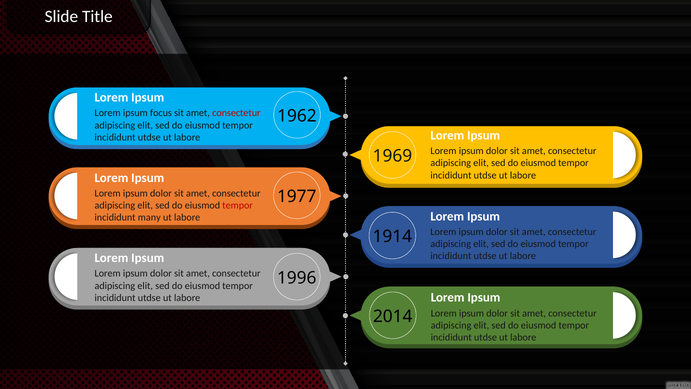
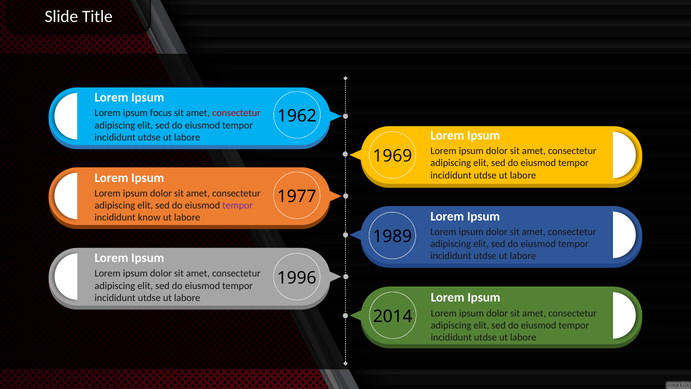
tempor colour: red -> purple (238, 205)
many: many -> know (149, 217)
1914: 1914 -> 1989 (392, 237)
